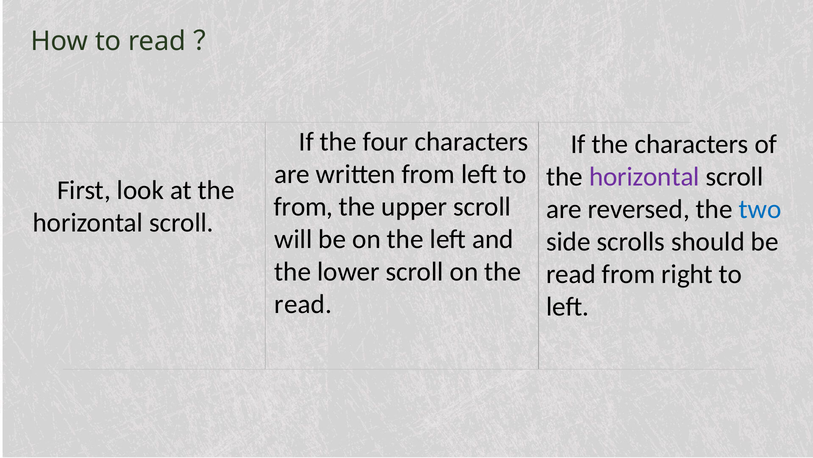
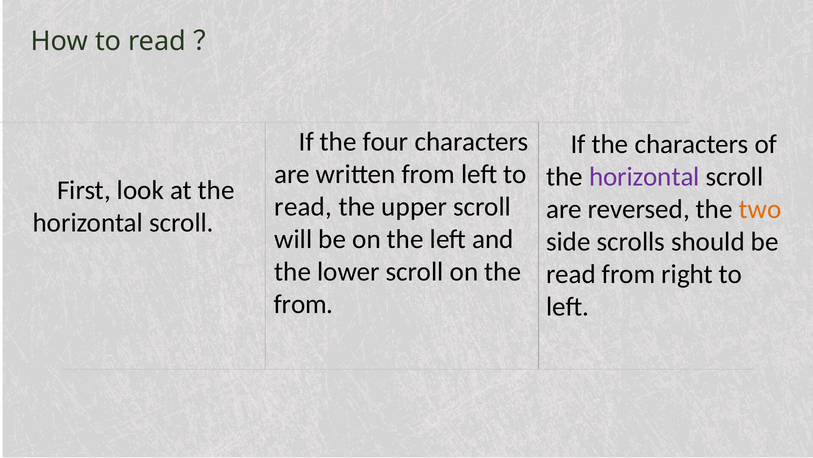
from: from -> read (303, 206)
two colour: blue -> orange (760, 209)
read: read -> from (304, 304)
